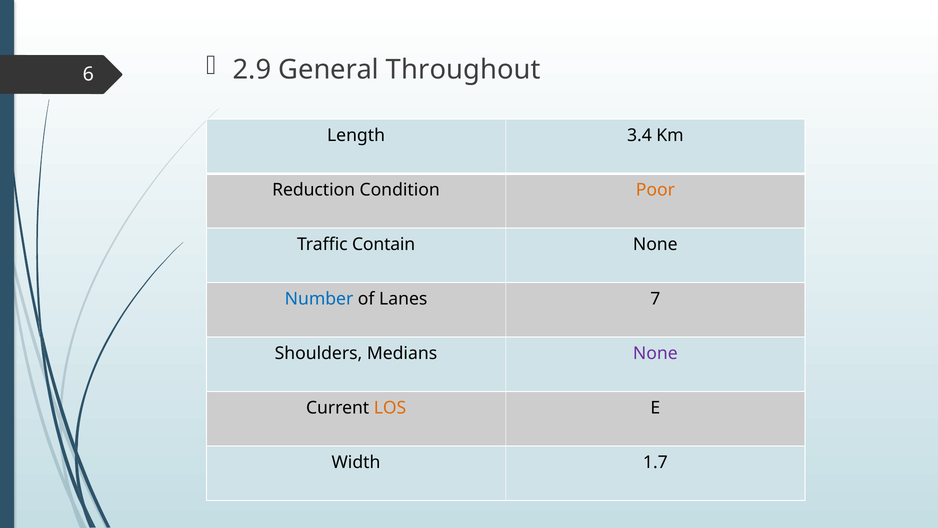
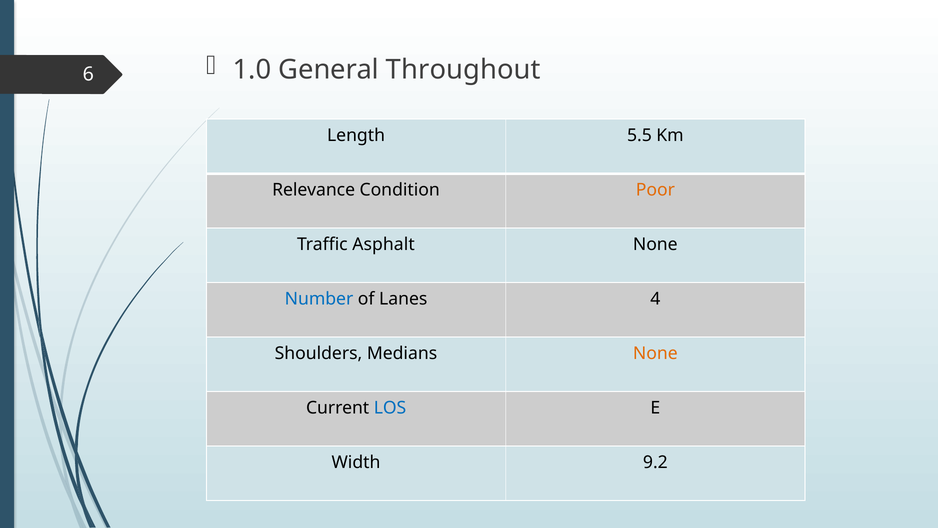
2.9: 2.9 -> 1.0 (252, 70)
3.4: 3.4 -> 5.5 (639, 135)
Reduction: Reduction -> Relevance (314, 190)
Contain: Contain -> Asphalt (384, 244)
7: 7 -> 4 (655, 299)
None colour: purple -> orange (655, 353)
LOS colour: orange -> blue (390, 408)
1.7: 1.7 -> 9.2 (655, 462)
